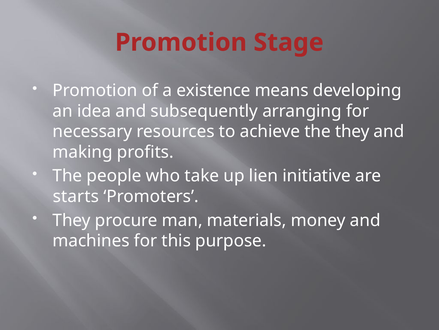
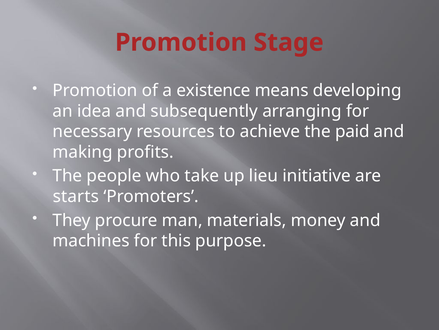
the they: they -> paid (352, 131)
lien: lien -> lieu (263, 176)
